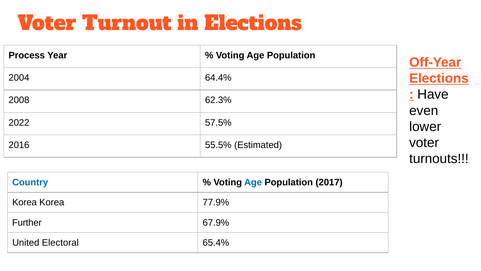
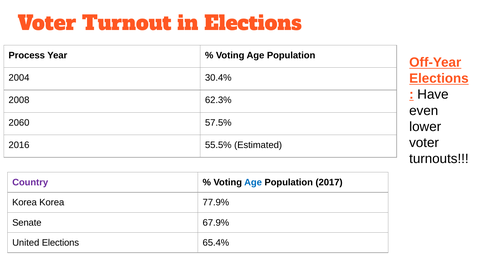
64.4%: 64.4% -> 30.4% (218, 78)
2022: 2022 -> 2060 (19, 122)
Country colour: blue -> purple (30, 182)
Further: Further -> Senate (27, 222)
United Electoral: Electoral -> Elections (60, 242)
